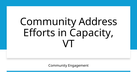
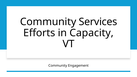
Address: Address -> Services (98, 22)
